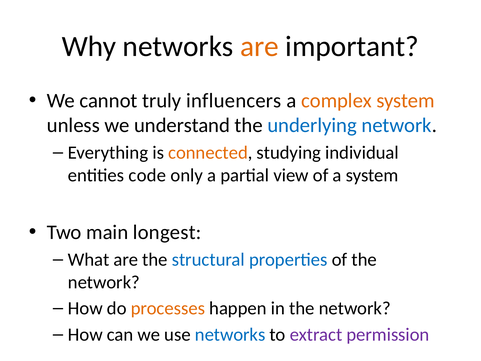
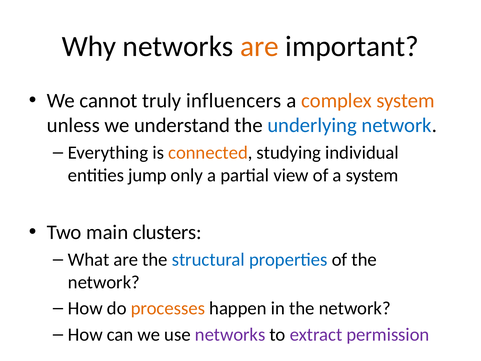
code: code -> jump (148, 175)
longest: longest -> clusters (167, 232)
networks colour: blue -> purple (230, 334)
